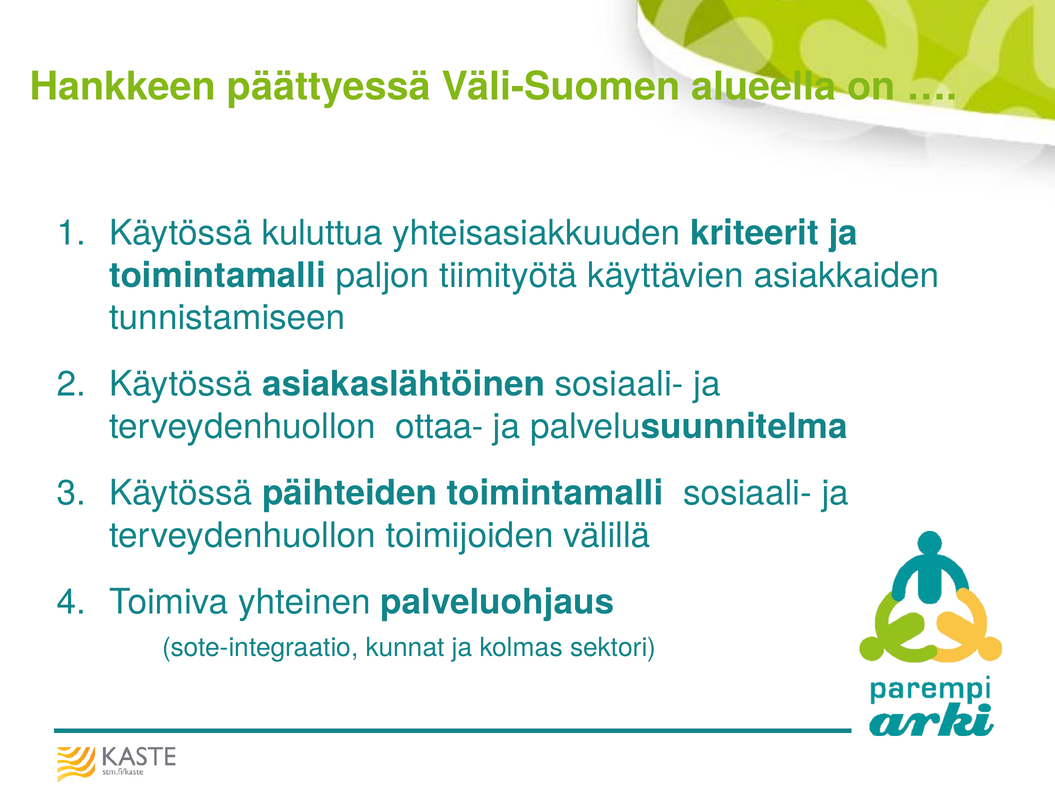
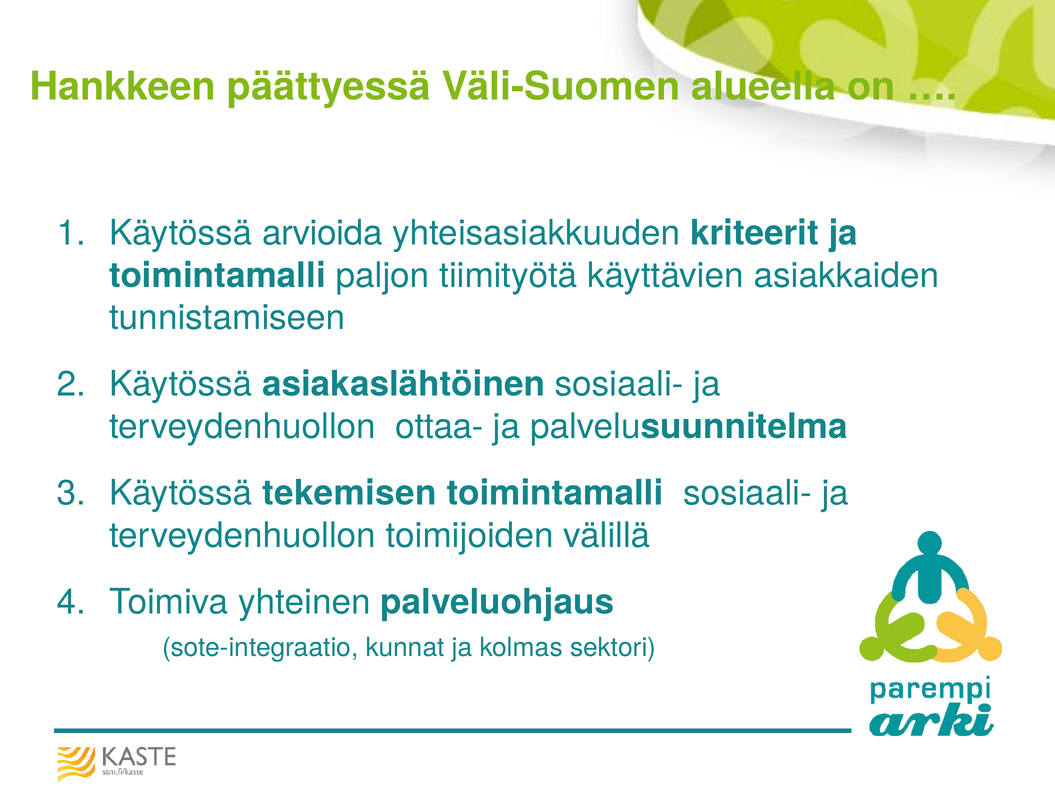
kuluttua: kuluttua -> arvioida (322, 233)
päihteiden: päihteiden -> tekemisen (349, 493)
